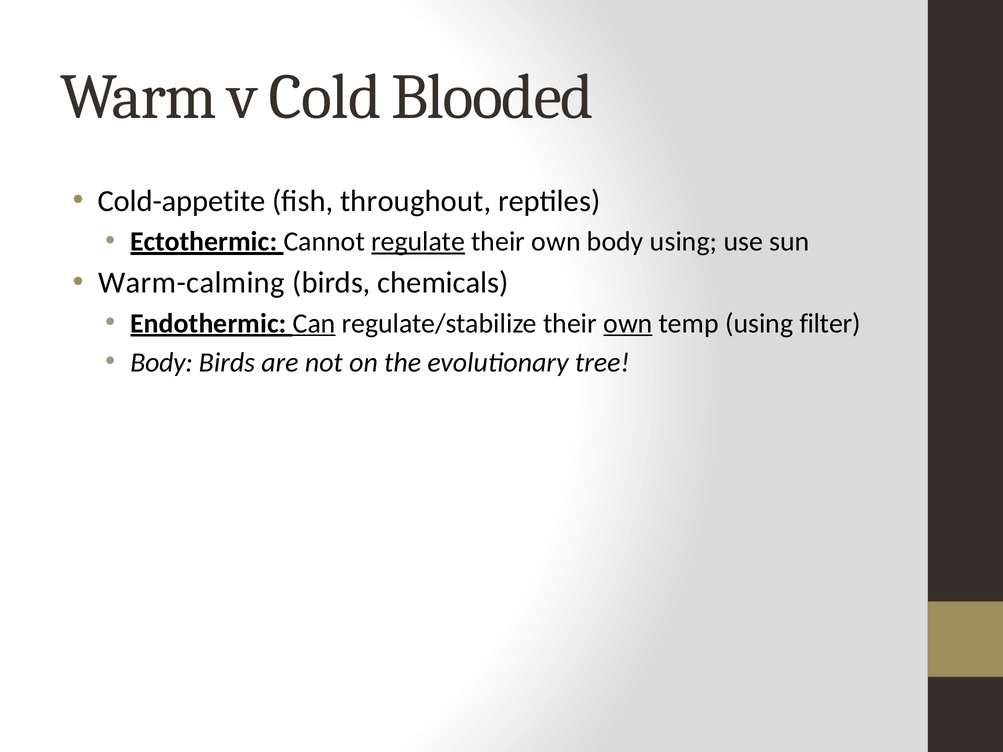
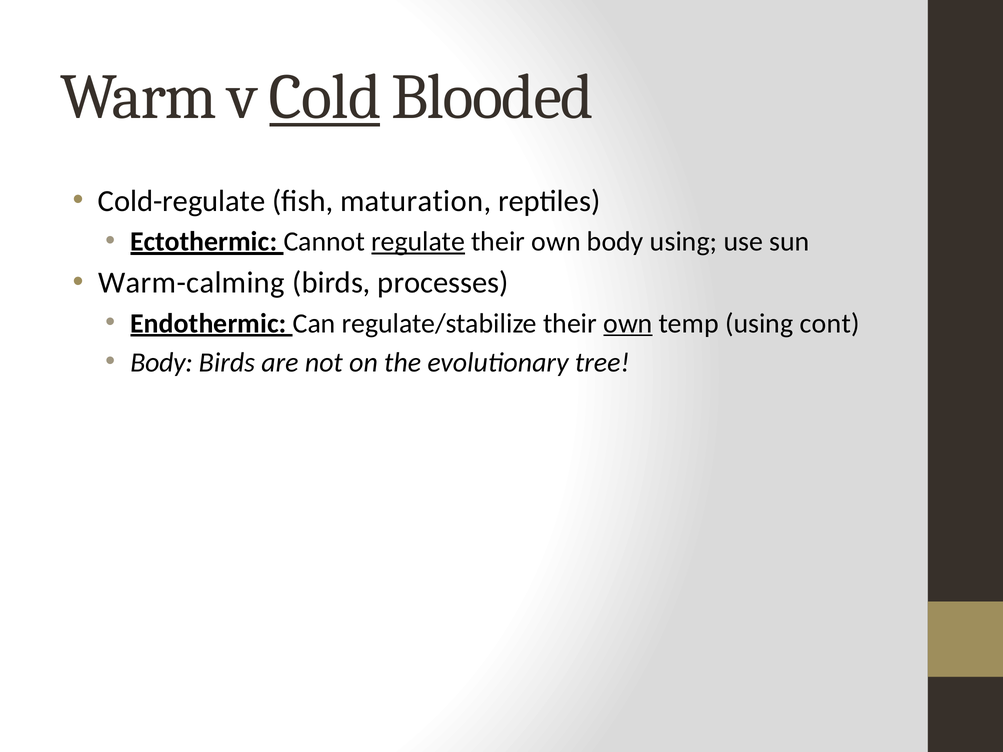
Cold underline: none -> present (325, 97)
Cold-appetite: Cold-appetite -> Cold-regulate (182, 201)
throughout: throughout -> maturation (416, 201)
chemicals: chemicals -> processes (443, 283)
Can underline: present -> none (314, 323)
filter: filter -> cont (830, 323)
